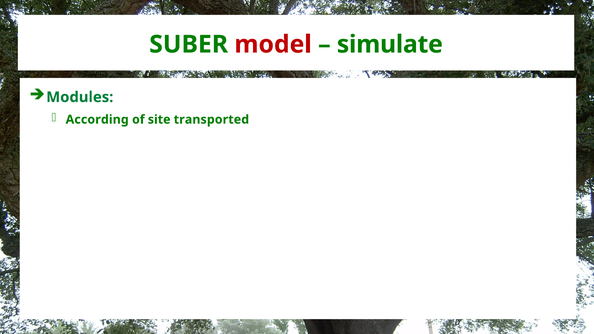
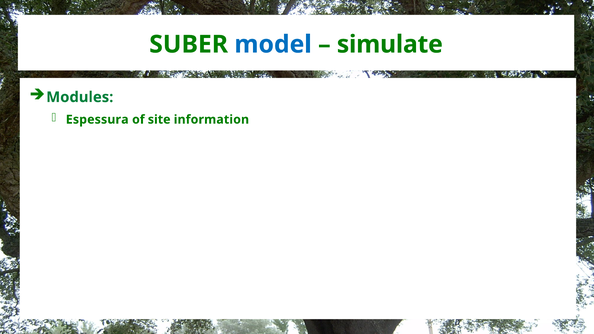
model colour: red -> blue (273, 44)
According: According -> Espessura (97, 120)
transported: transported -> information (211, 120)
